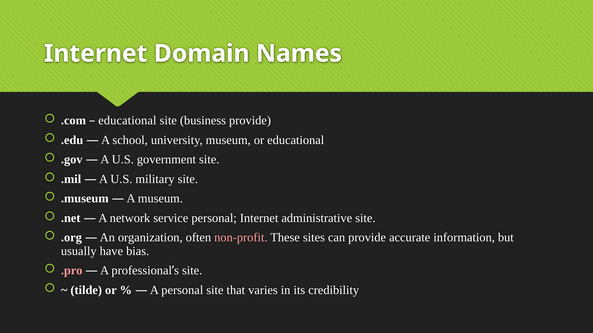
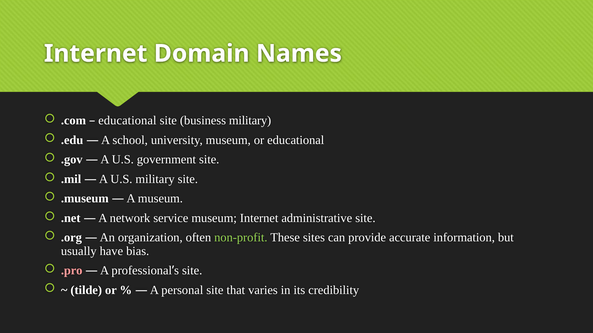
business provide: provide -> military (250, 121)
service personal: personal -> museum (214, 218)
non-profit colour: pink -> light green (241, 238)
